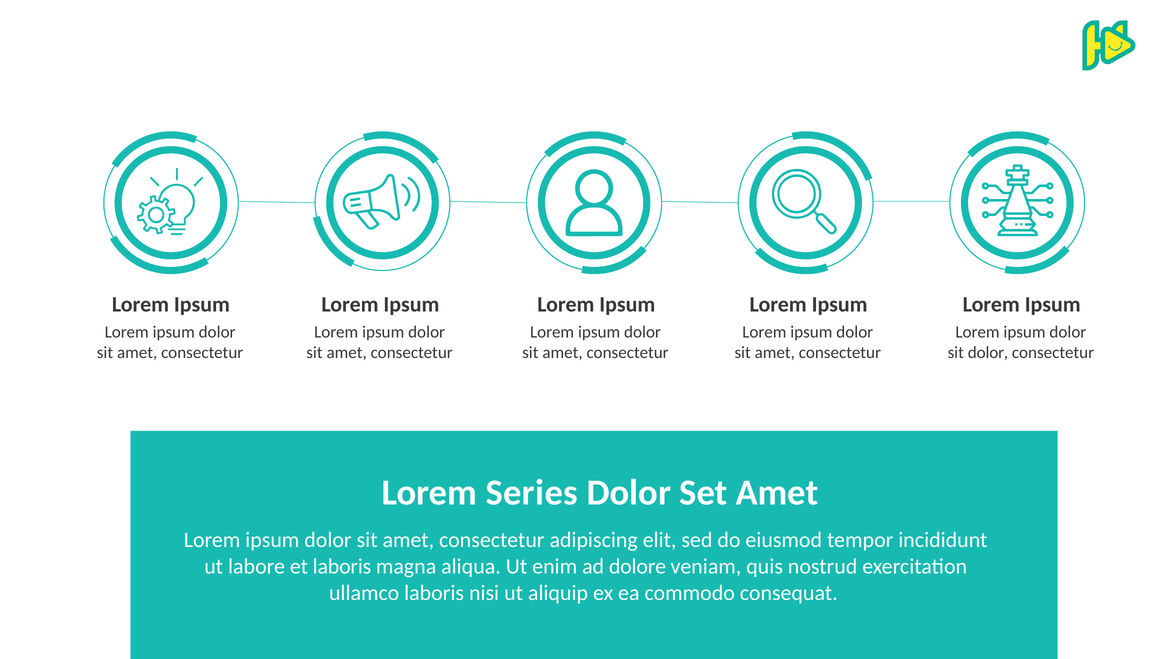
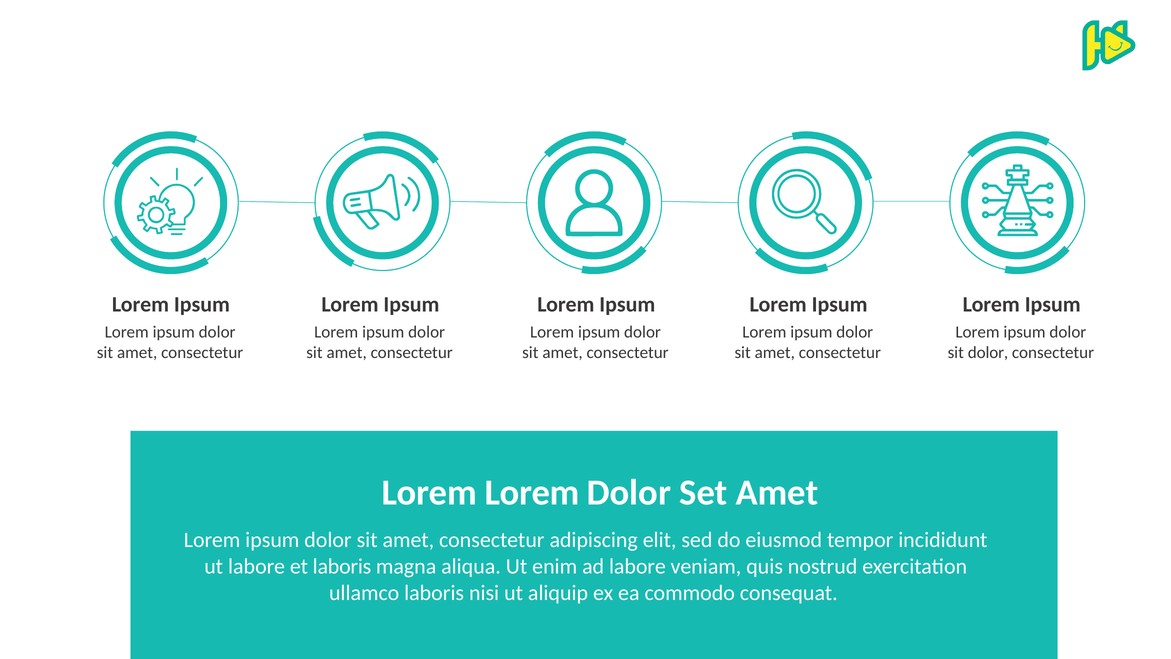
Lorem Series: Series -> Lorem (532, 492)
ad dolore: dolore -> labore (637, 566)
